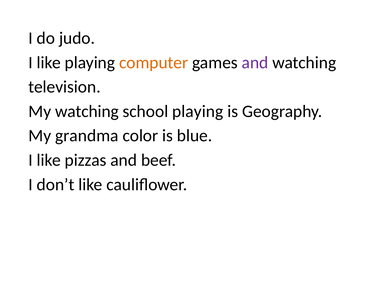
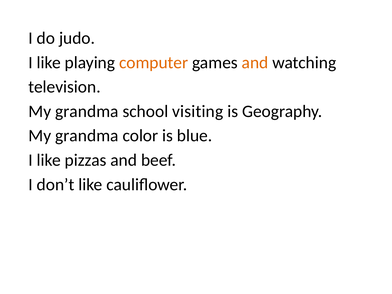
and colour: purple -> orange (255, 63)
watching: watching -> grandma (87, 111)
school playing: playing -> visiting (198, 111)
